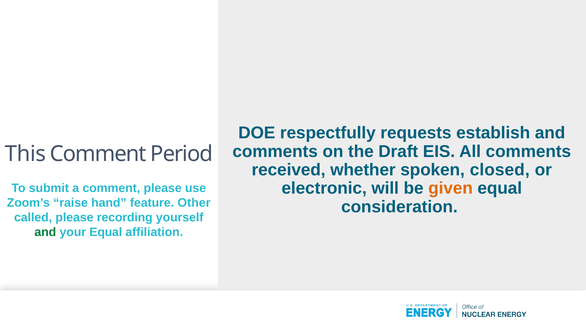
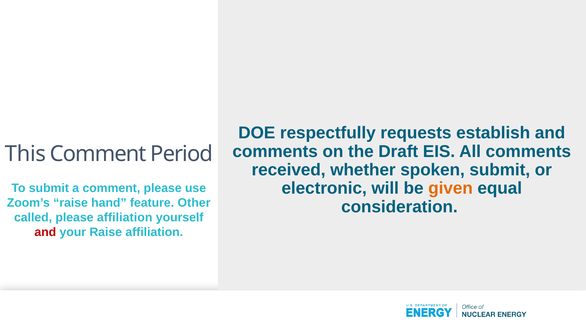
spoken closed: closed -> submit (500, 170)
please recording: recording -> affiliation (125, 217)
and colour: green -> red (45, 232)
your Equal: Equal -> Raise (106, 232)
